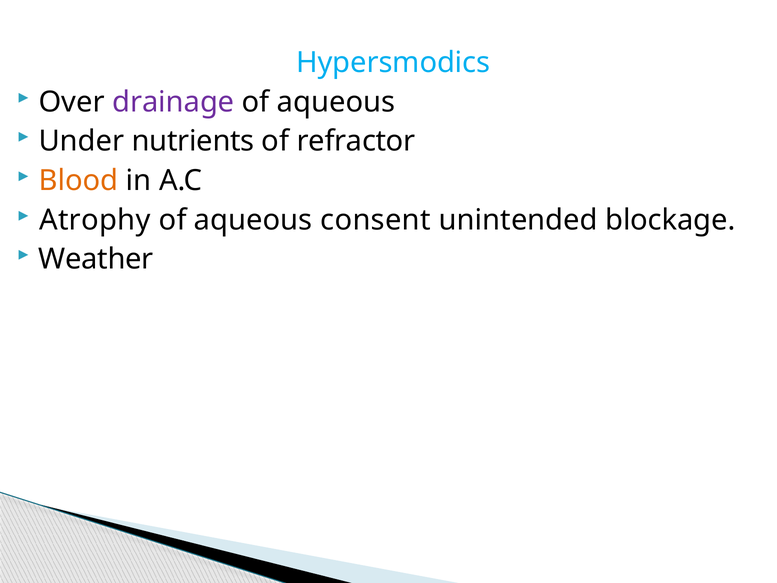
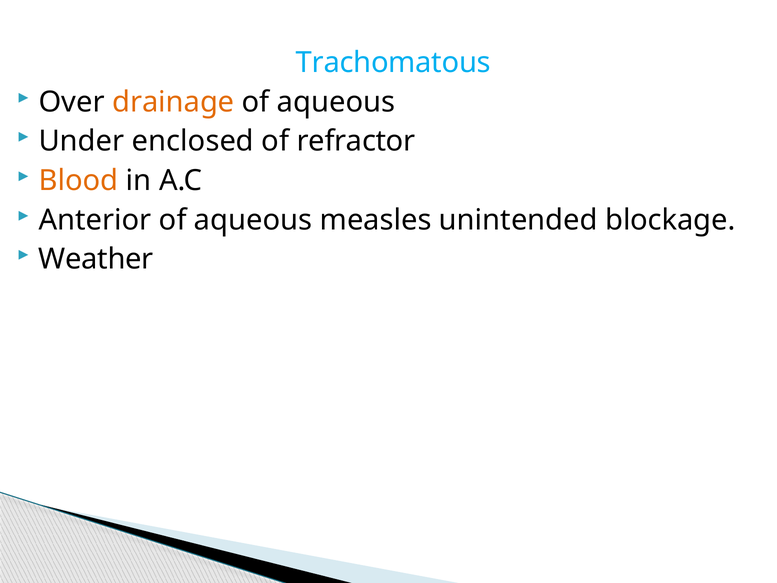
Hypersmodics: Hypersmodics -> Trachomatous (393, 63)
drainage colour: purple -> orange (173, 102)
nutrients: nutrients -> enclosed (193, 141)
Atrophy: Atrophy -> Anterior (95, 220)
consent: consent -> measles (376, 220)
